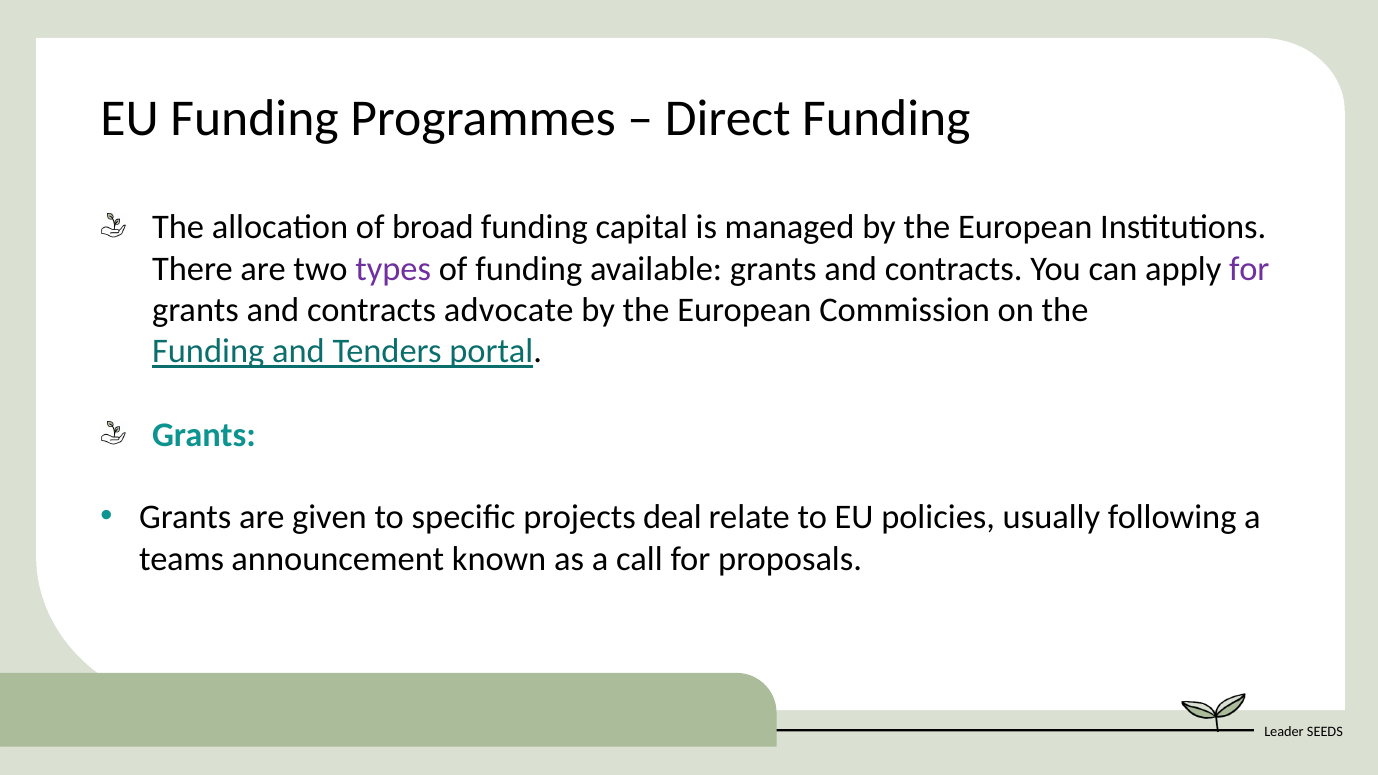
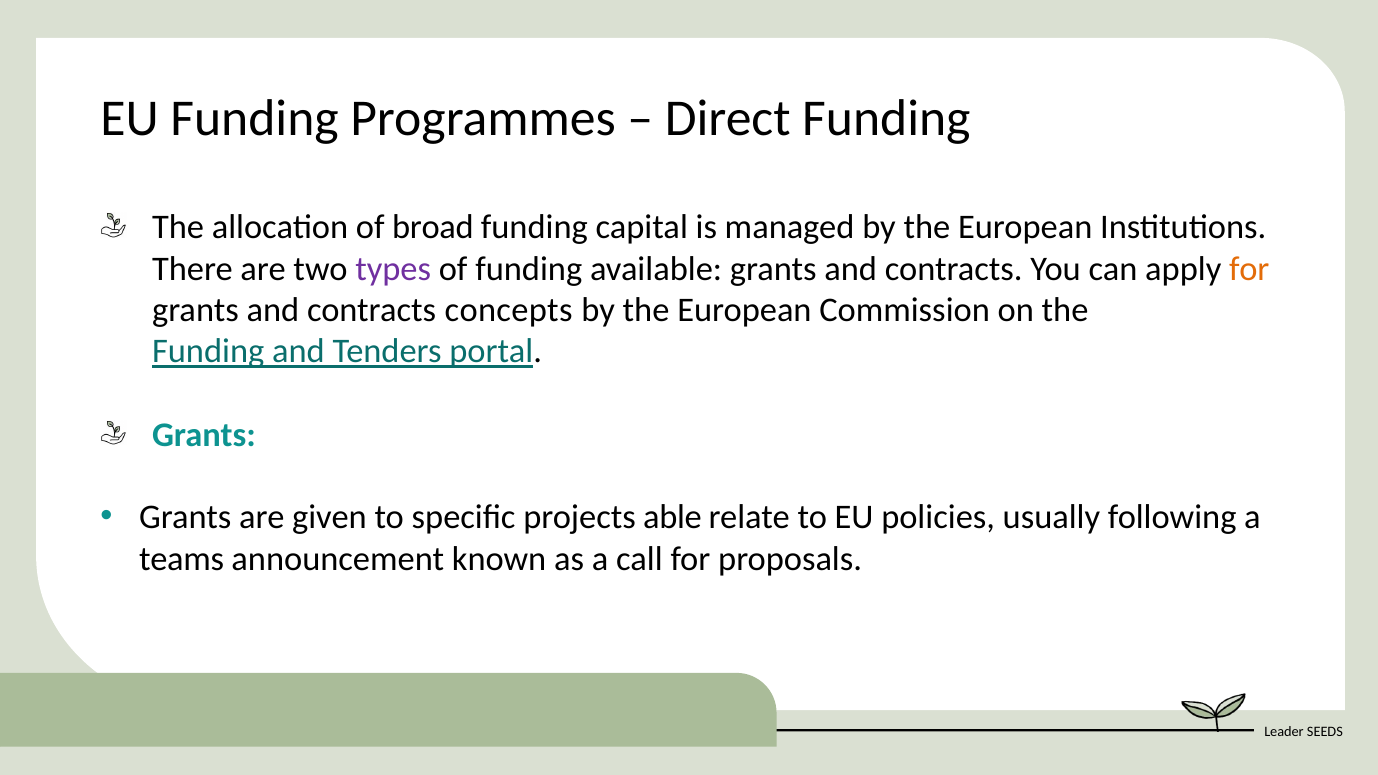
for colour: purple -> orange (1249, 269)
advocate: advocate -> concepts (509, 310)
deal: deal -> able (673, 518)
